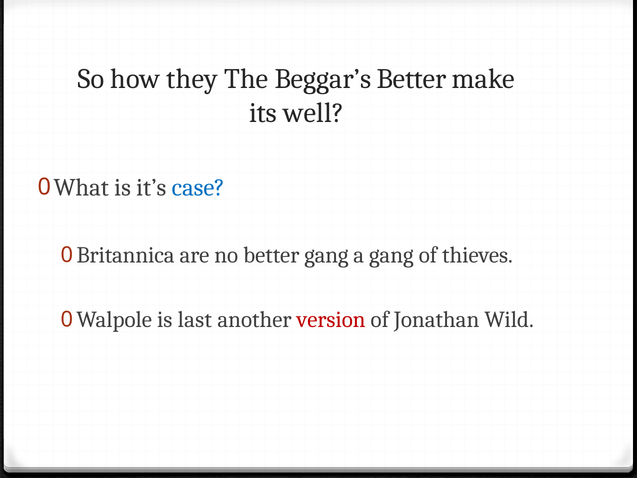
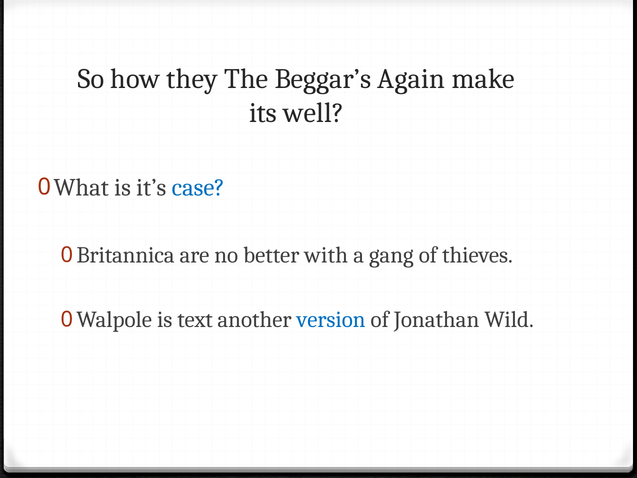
Beggar’s Better: Better -> Again (411, 79)
better gang: gang -> with (326, 255)
last: last -> text (195, 320)
version colour: red -> blue (331, 320)
